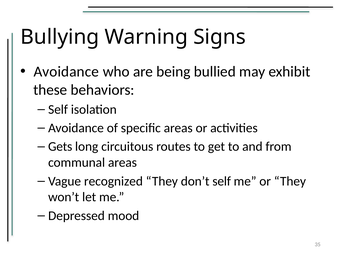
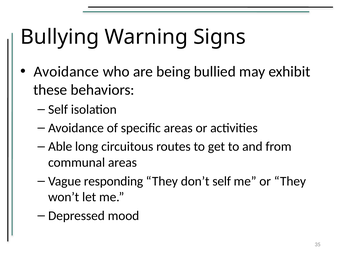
Gets: Gets -> Able (60, 146)
recognized: recognized -> responding (114, 181)
